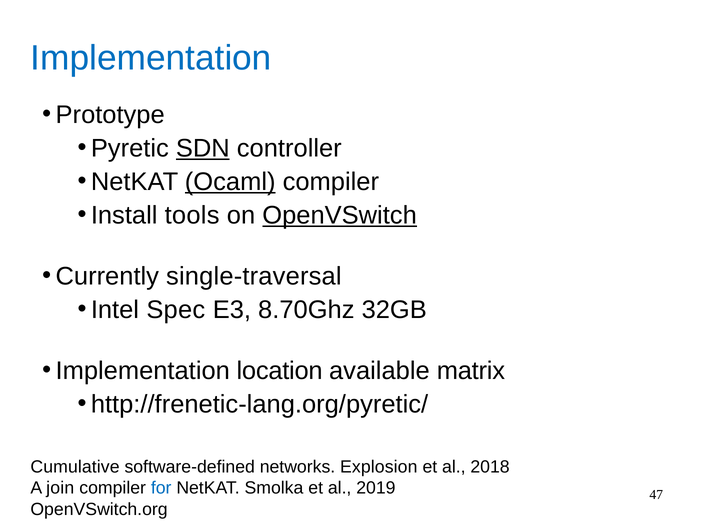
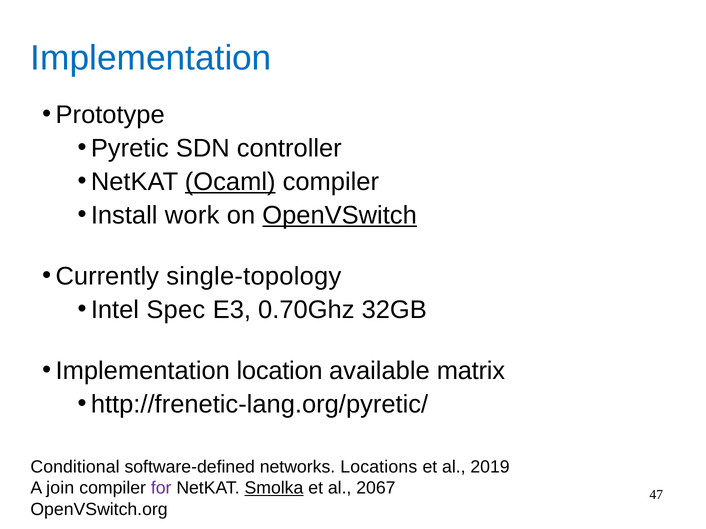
SDN underline: present -> none (203, 148)
tools: tools -> work (192, 215)
single-traversal: single-traversal -> single-topology (254, 277)
8.70Ghz: 8.70Ghz -> 0.70Ghz (306, 310)
Cumulative: Cumulative -> Conditional (75, 467)
Explosion: Explosion -> Locations (379, 467)
2018: 2018 -> 2019 (490, 467)
for colour: blue -> purple (161, 488)
Smolka underline: none -> present (274, 488)
2019: 2019 -> 2067 (376, 488)
